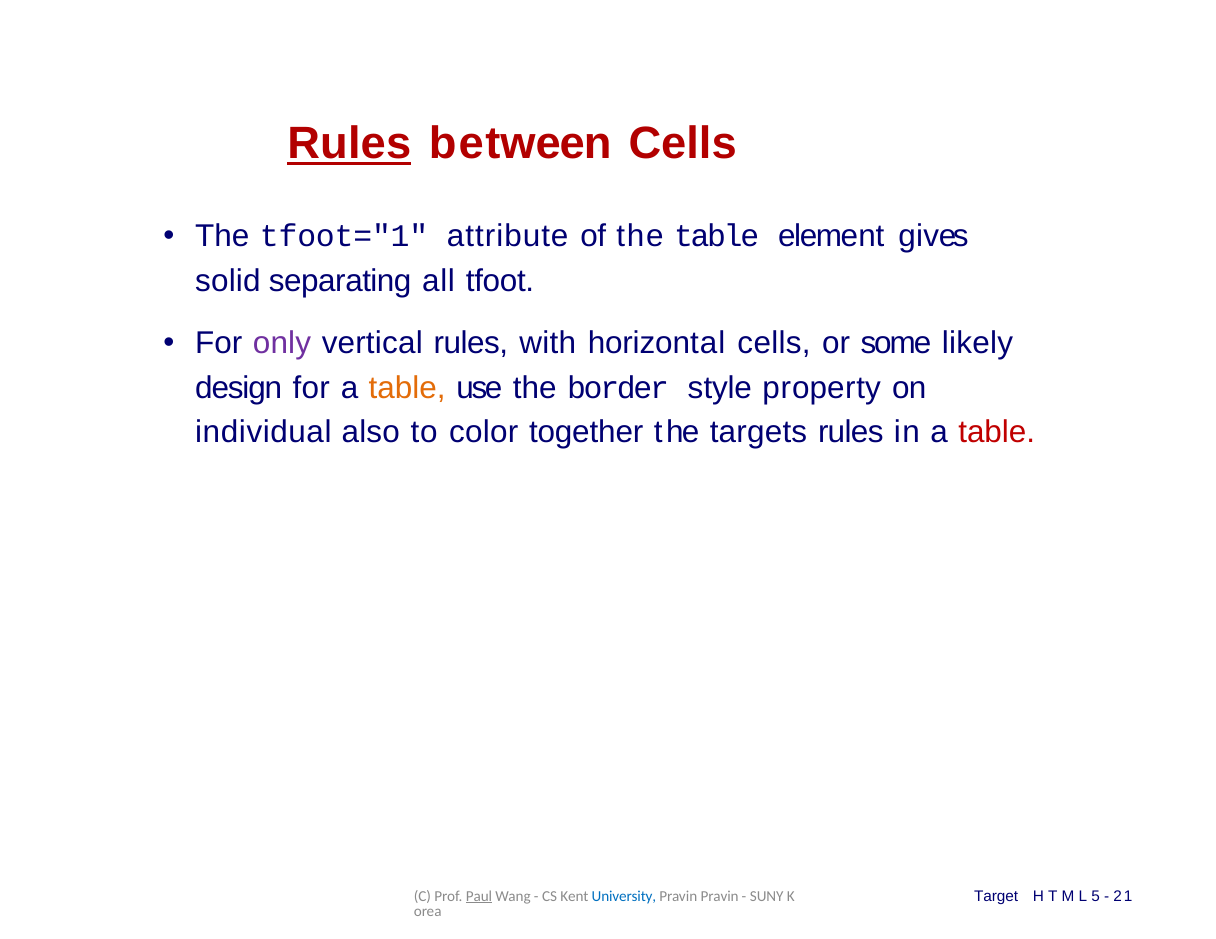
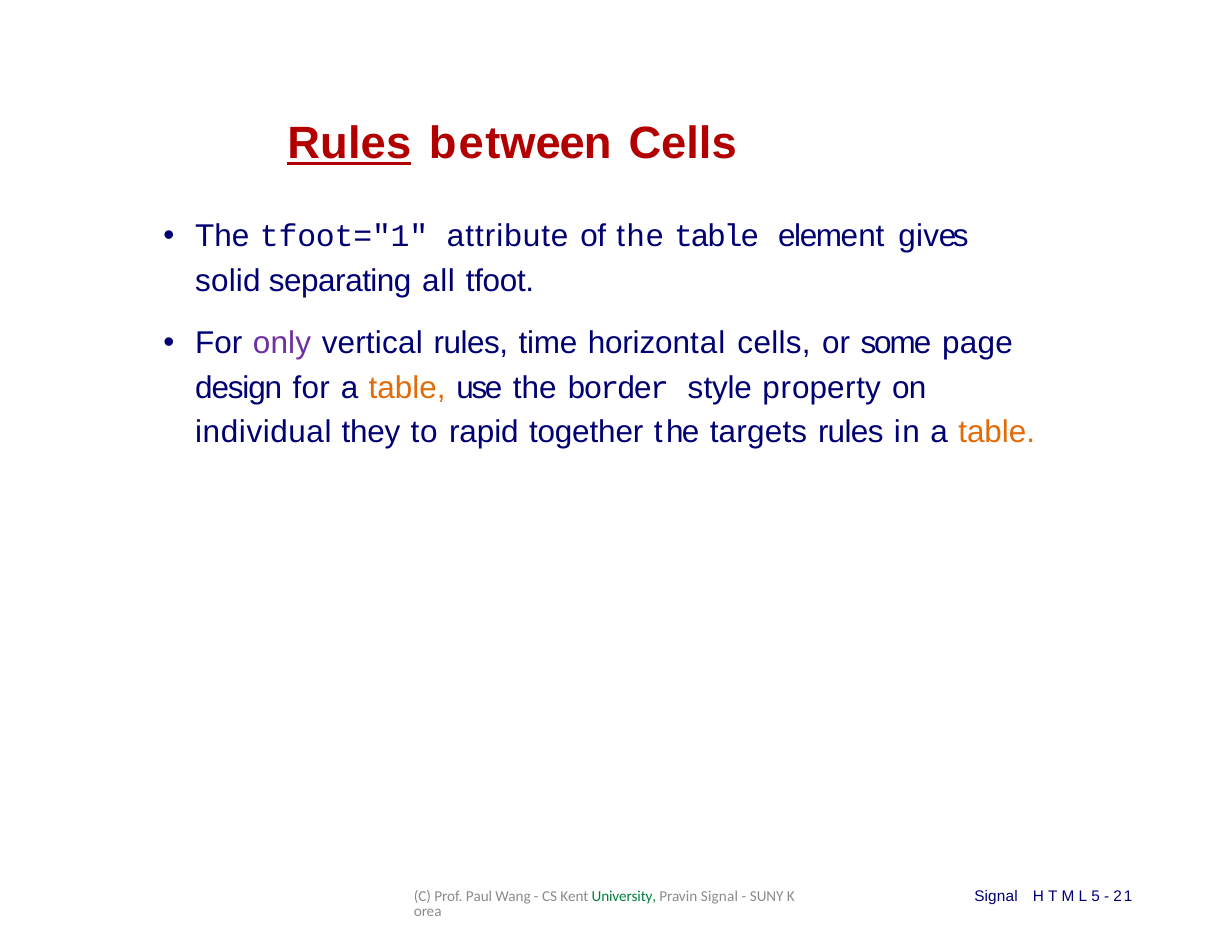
with: with -> time (548, 344)
likely: likely -> page (977, 344)
also: also -> they (371, 433)
color: color -> rapid (484, 433)
table colour: red -> orange (997, 433)
Target: Target -> Signal (996, 897)
Paul underline: present -> none (479, 897)
University colour: blue -> green (624, 897)
Pravin Pravin: Pravin -> Signal (719, 897)
